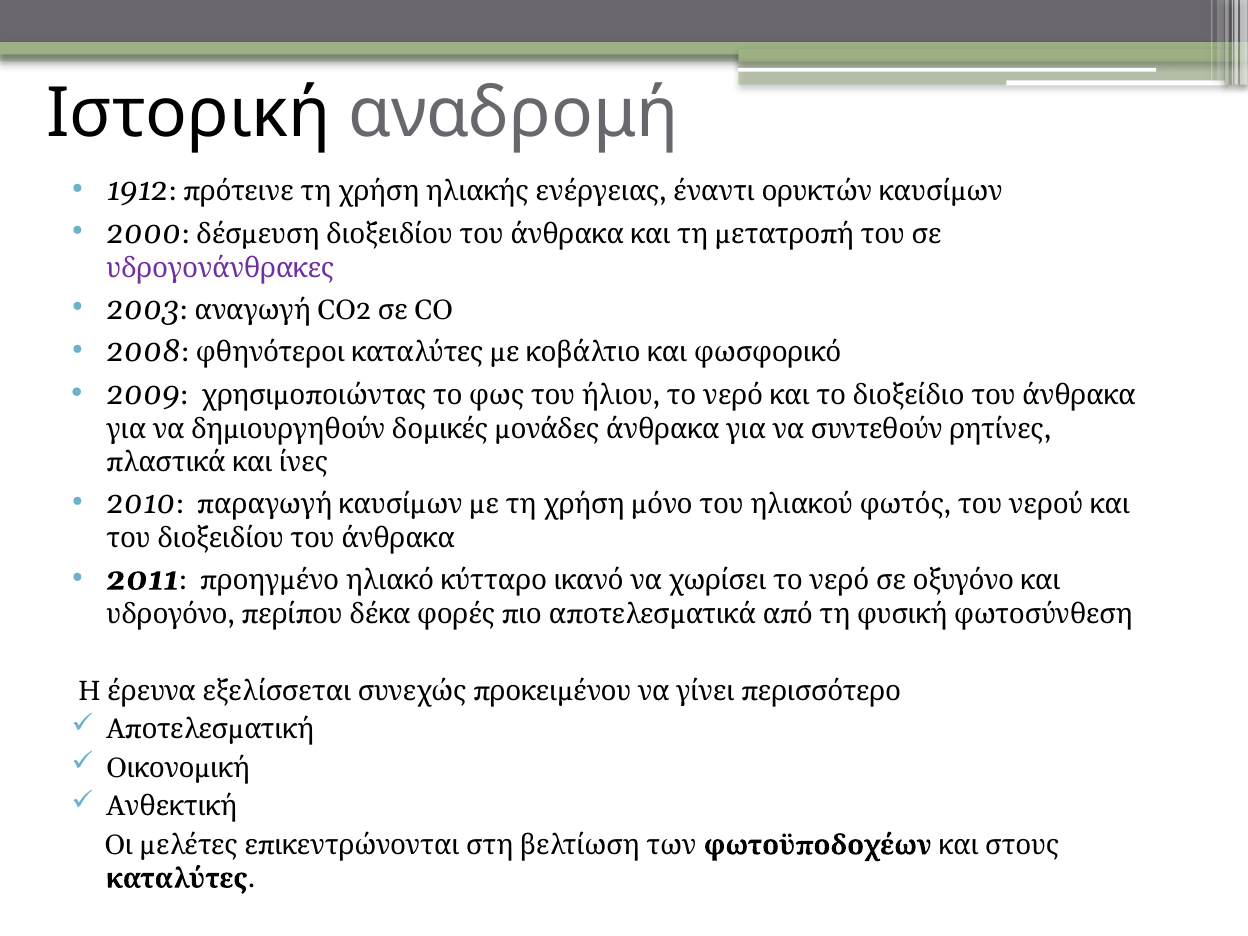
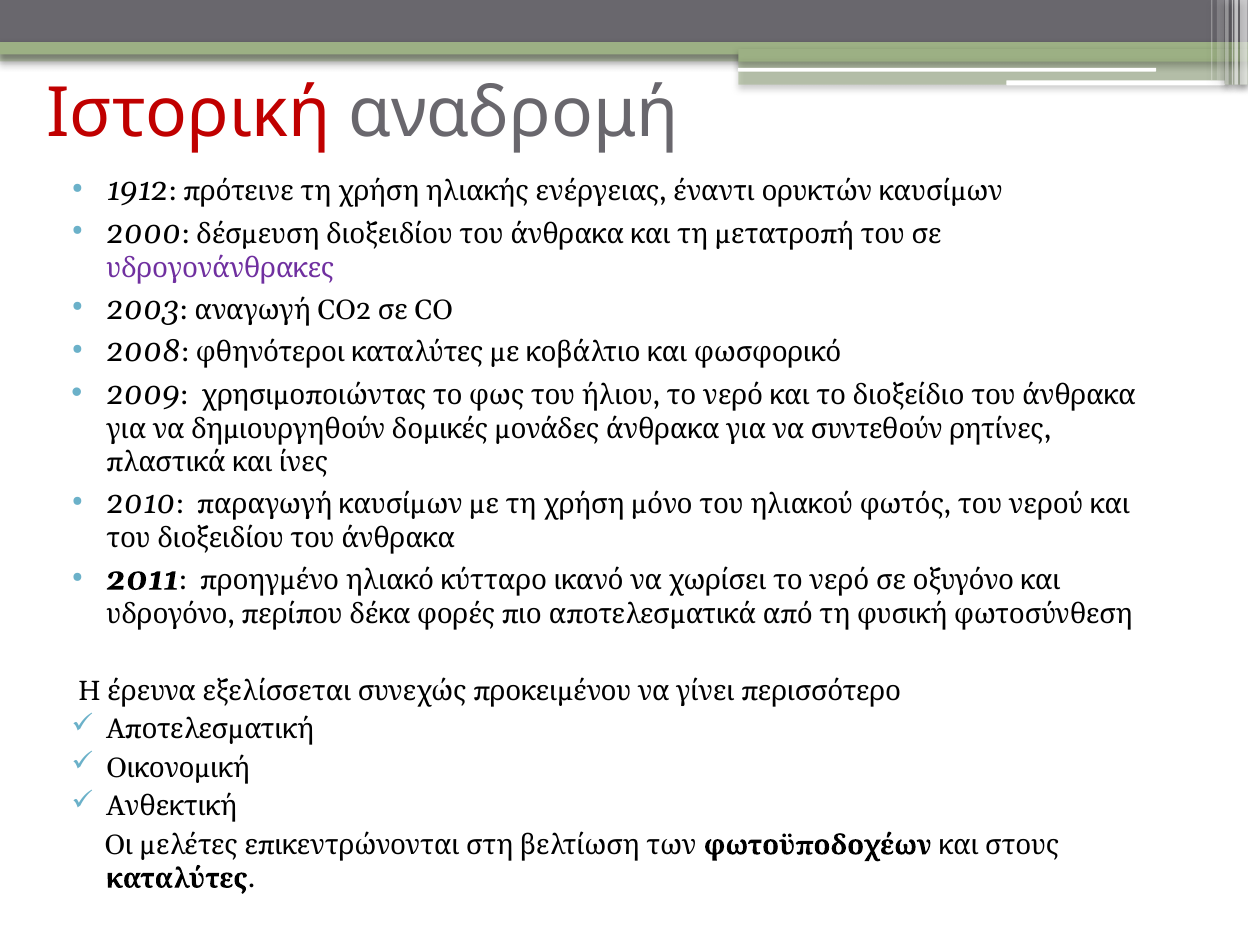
Ιστορική colour: black -> red (189, 113)
